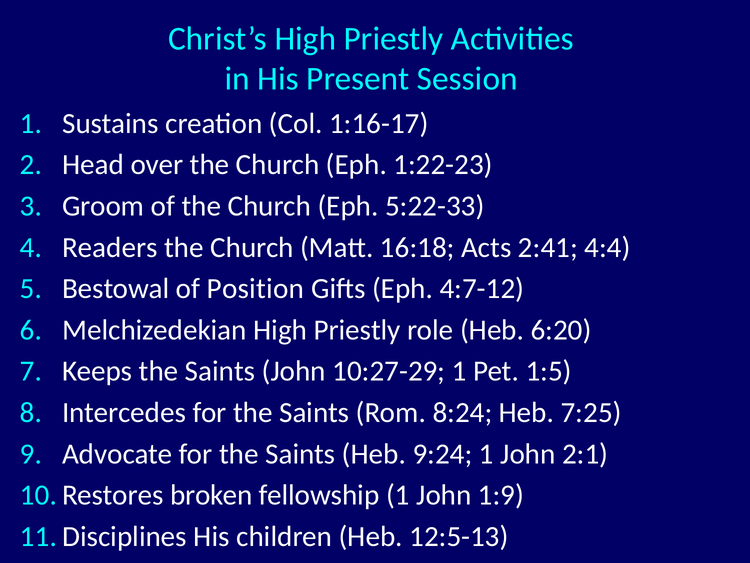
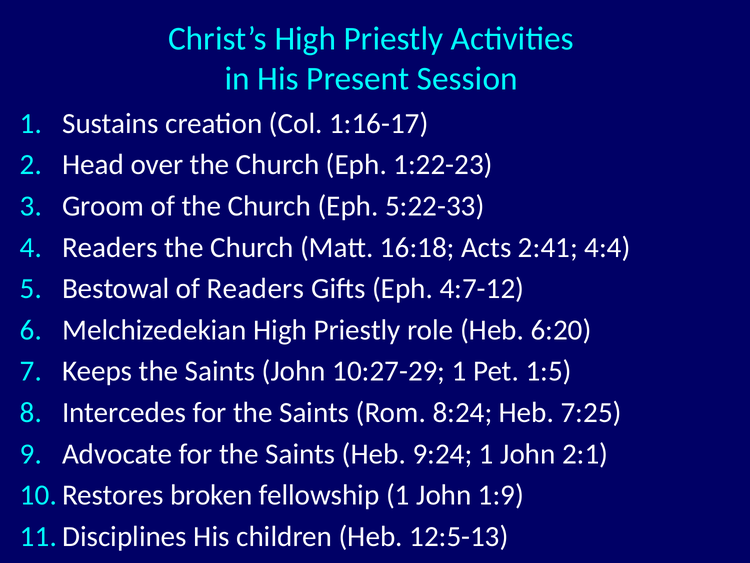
of Position: Position -> Readers (256, 288)
